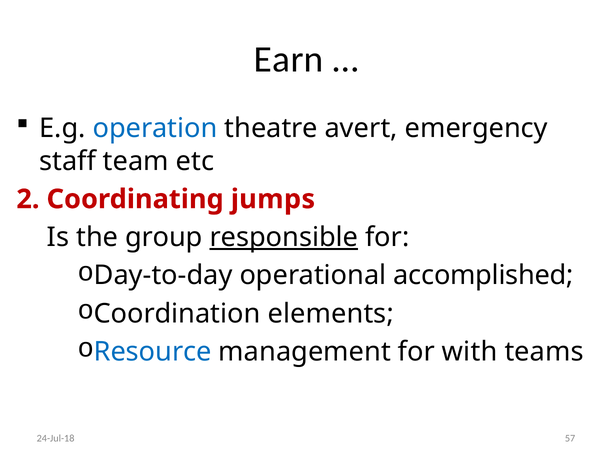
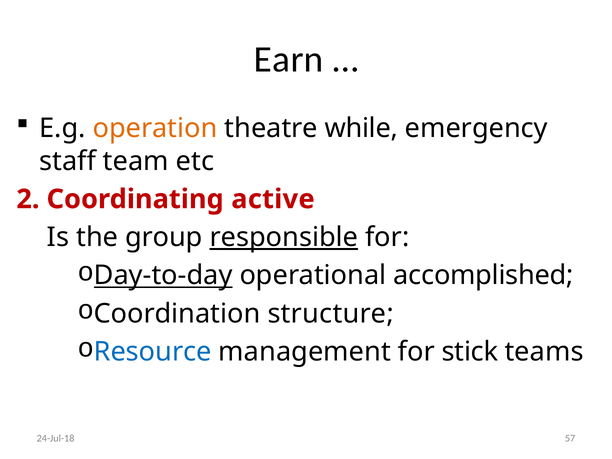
operation colour: blue -> orange (155, 128)
avert: avert -> while (361, 128)
jumps: jumps -> active (273, 199)
Day-to-day underline: none -> present (163, 275)
elements: elements -> structure (331, 314)
with: with -> stick (470, 352)
